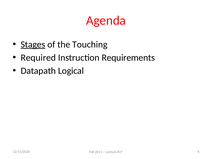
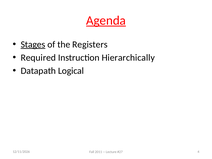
Agenda underline: none -> present (106, 21)
Touching: Touching -> Registers (90, 44)
Requirements: Requirements -> Hierarchically (128, 58)
